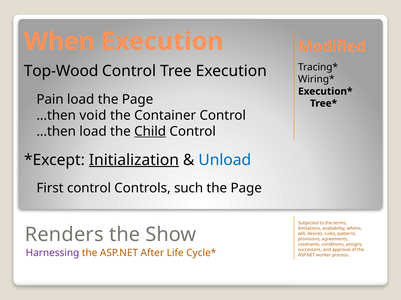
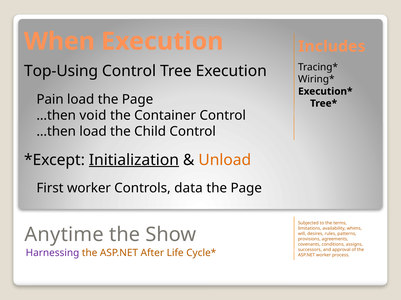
Modified: Modified -> Includes (332, 47)
Top-Wood: Top-Wood -> Top-Using (61, 71)
Child underline: present -> none (150, 132)
Unload colour: blue -> orange (225, 160)
First control: control -> worker (89, 189)
such: such -> data (189, 189)
Renders: Renders -> Anytime (64, 235)
